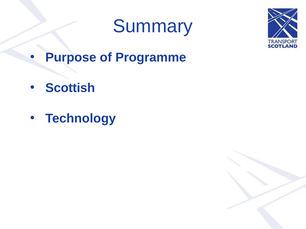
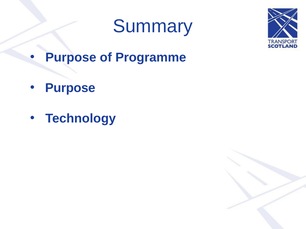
Scottish: Scottish -> Purpose (70, 88)
